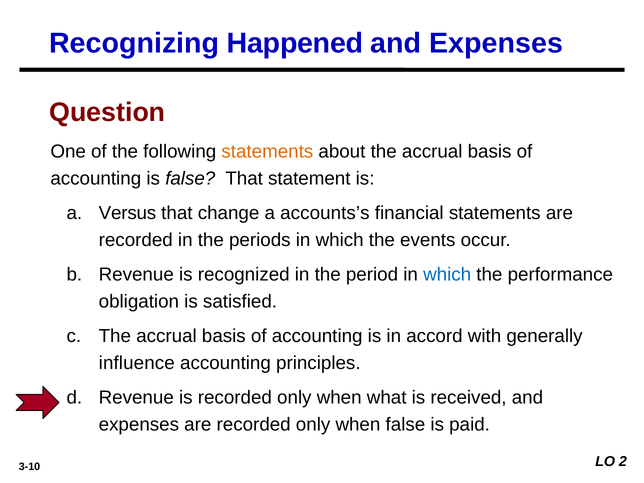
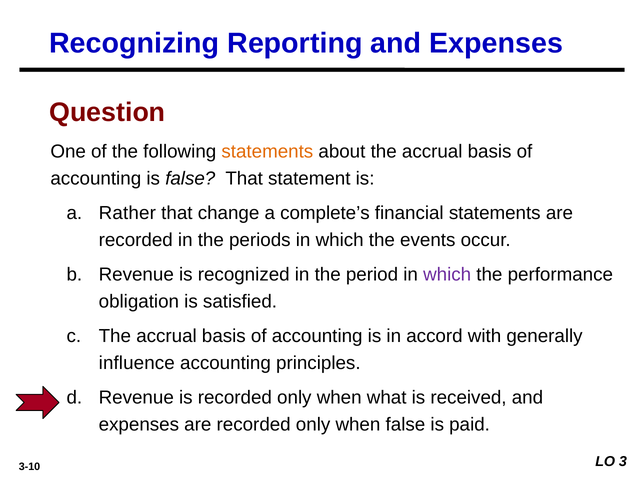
Happened: Happened -> Reporting (295, 43)
Versus: Versus -> Rather (127, 213)
accounts’s: accounts’s -> complete’s (325, 213)
which colour: blue -> purple (447, 274)
2: 2 -> 3 (623, 461)
